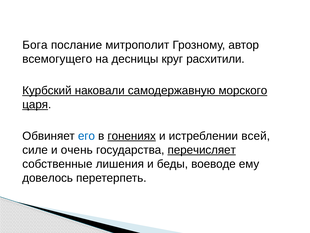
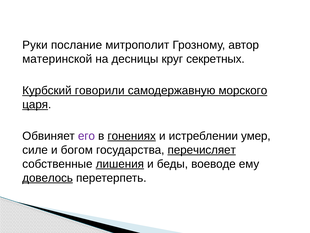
Бога: Бога -> Руки (35, 45)
всемогущего: всемогущего -> материнской (57, 59)
расхитили: расхитили -> секретных (215, 59)
наковали: наковали -> говорили (100, 90)
его colour: blue -> purple (86, 136)
всей: всей -> умер (256, 136)
очень: очень -> богом (77, 150)
лишения underline: none -> present (120, 164)
довелось underline: none -> present (48, 178)
